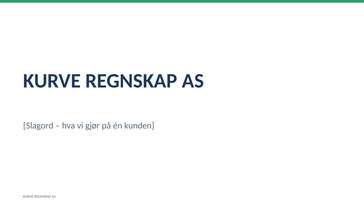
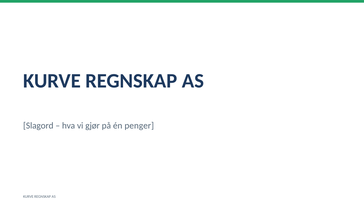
kunden: kunden -> penger (139, 125)
